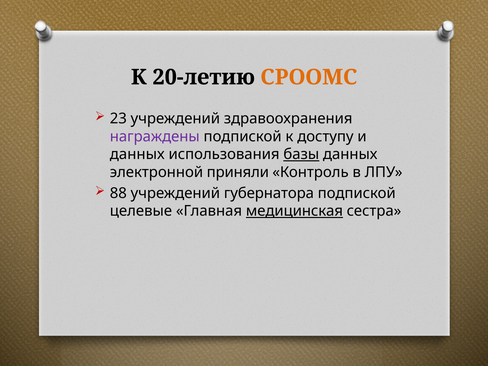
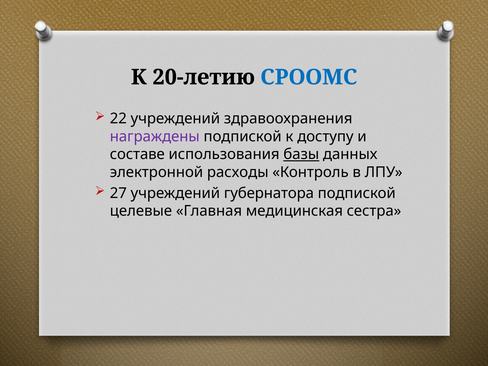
СРООМС colour: orange -> blue (309, 77)
23: 23 -> 22 (118, 119)
данных: данных -> составе (137, 154)
приняли: приняли -> расходы (238, 172)
88: 88 -> 27 (118, 193)
медицинская underline: present -> none (294, 211)
